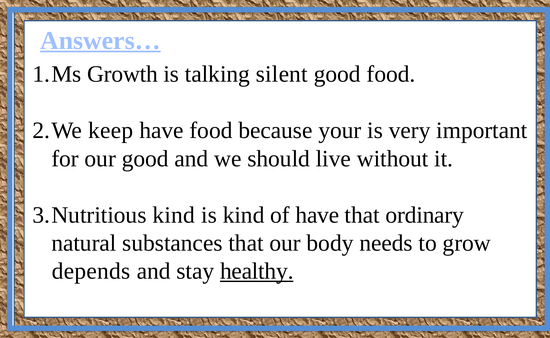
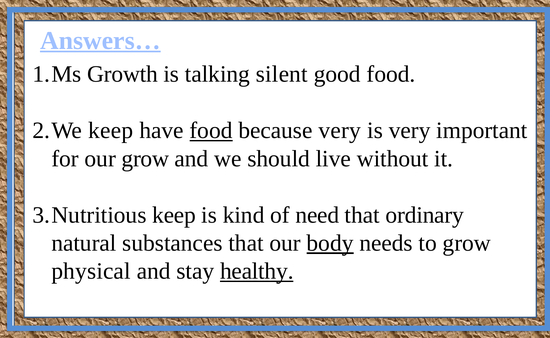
food underline: none -> present (211, 131)
because your: your -> very (340, 131)
our good: good -> grow (145, 159)
kind: kind -> keep (174, 215)
of have: have -> need (317, 215)
body underline: none -> present (330, 243)
depends: depends -> physical (91, 272)
